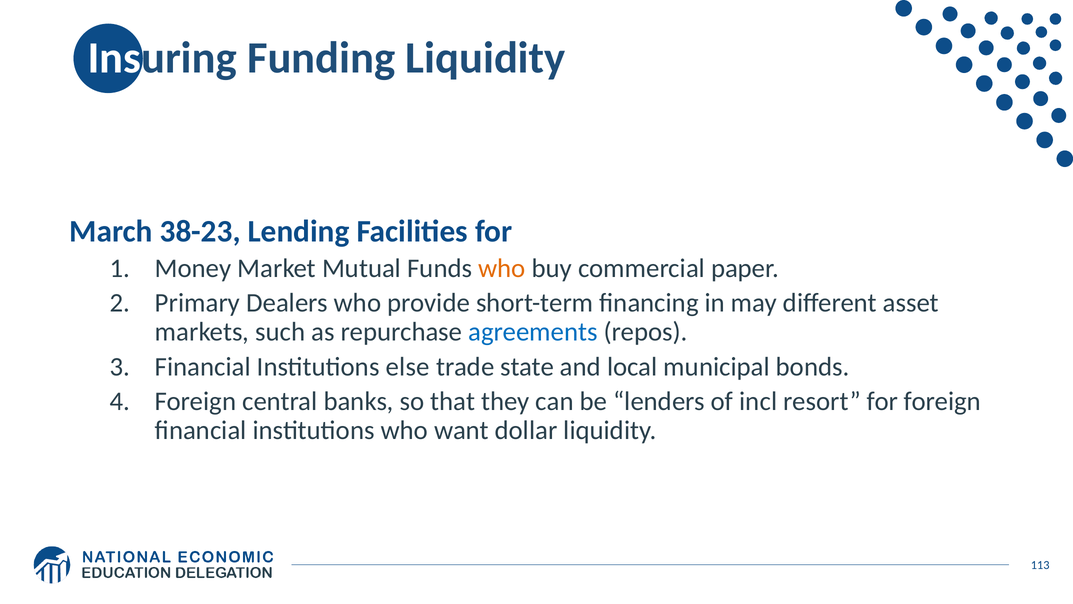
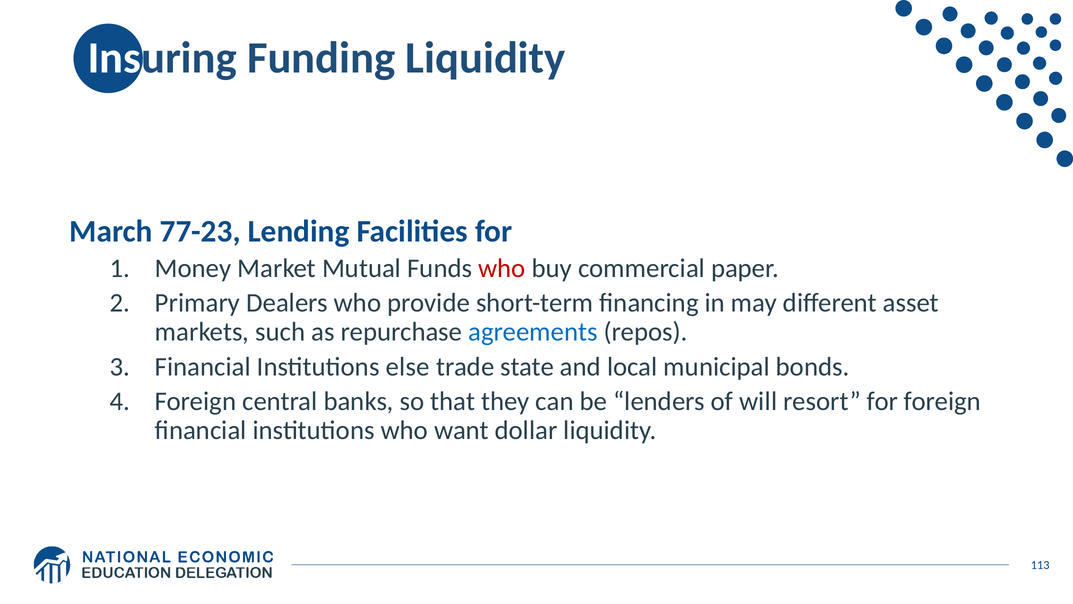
38-23: 38-23 -> 77-23 (200, 231)
who colour: orange -> red (502, 268)
incl: incl -> will (758, 401)
